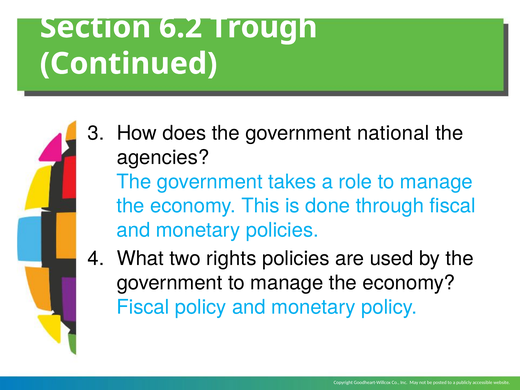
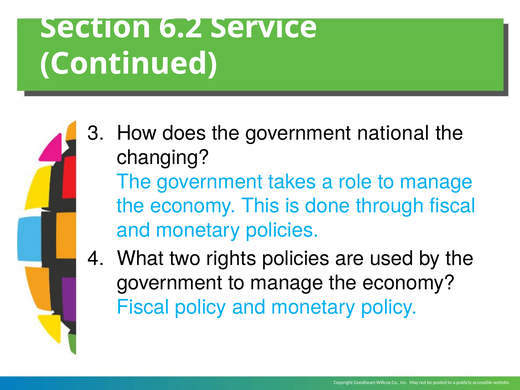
Trough: Trough -> Service (264, 27)
agencies: agencies -> changing (163, 157)
